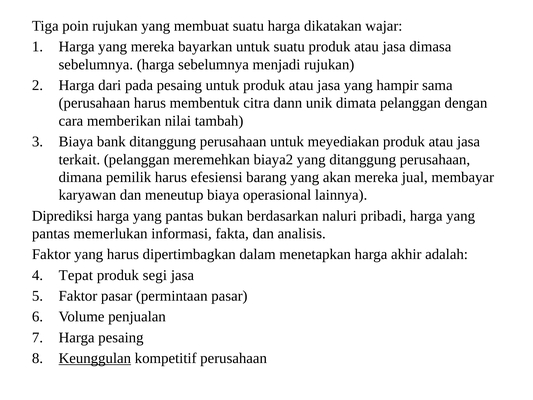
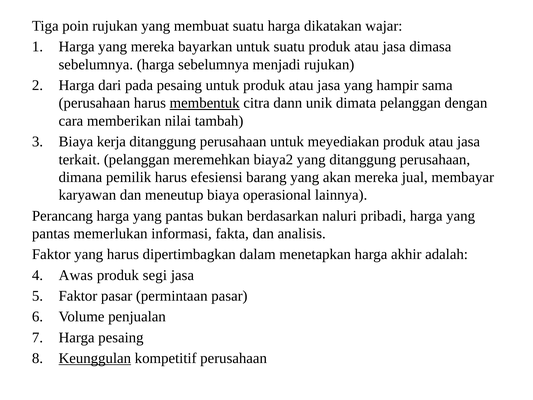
membentuk underline: none -> present (205, 103)
bank: bank -> kerja (111, 142)
Diprediksi: Diprediksi -> Perancang (62, 216)
Tepat: Tepat -> Awas (76, 275)
